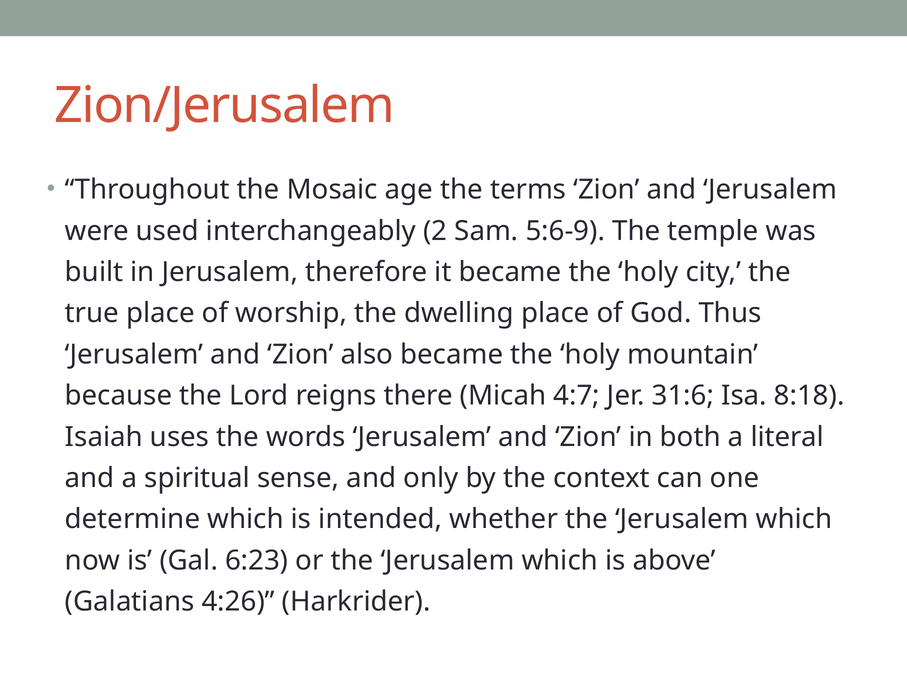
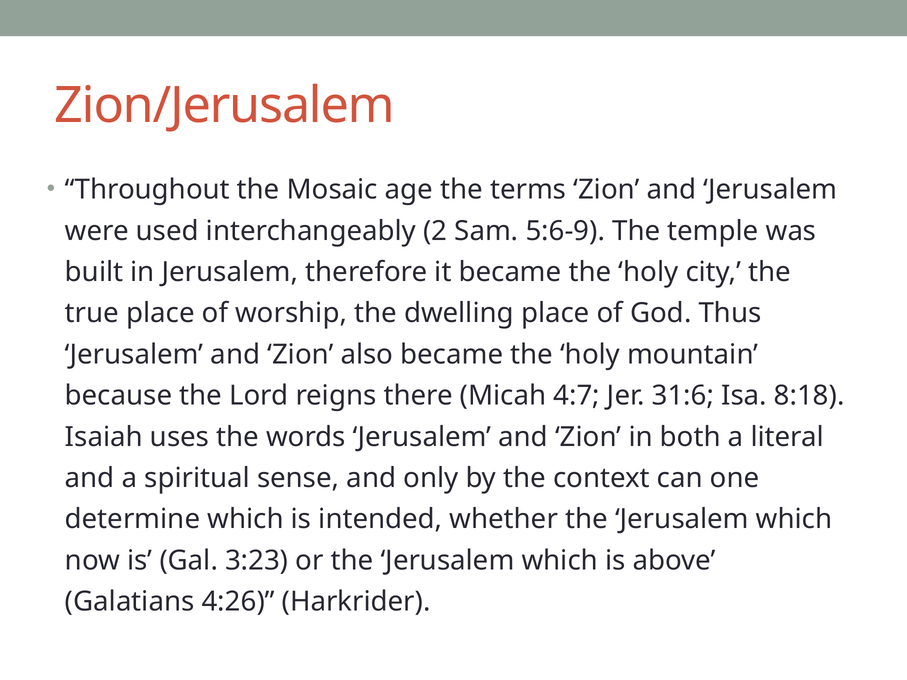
6:23: 6:23 -> 3:23 (257, 561)
